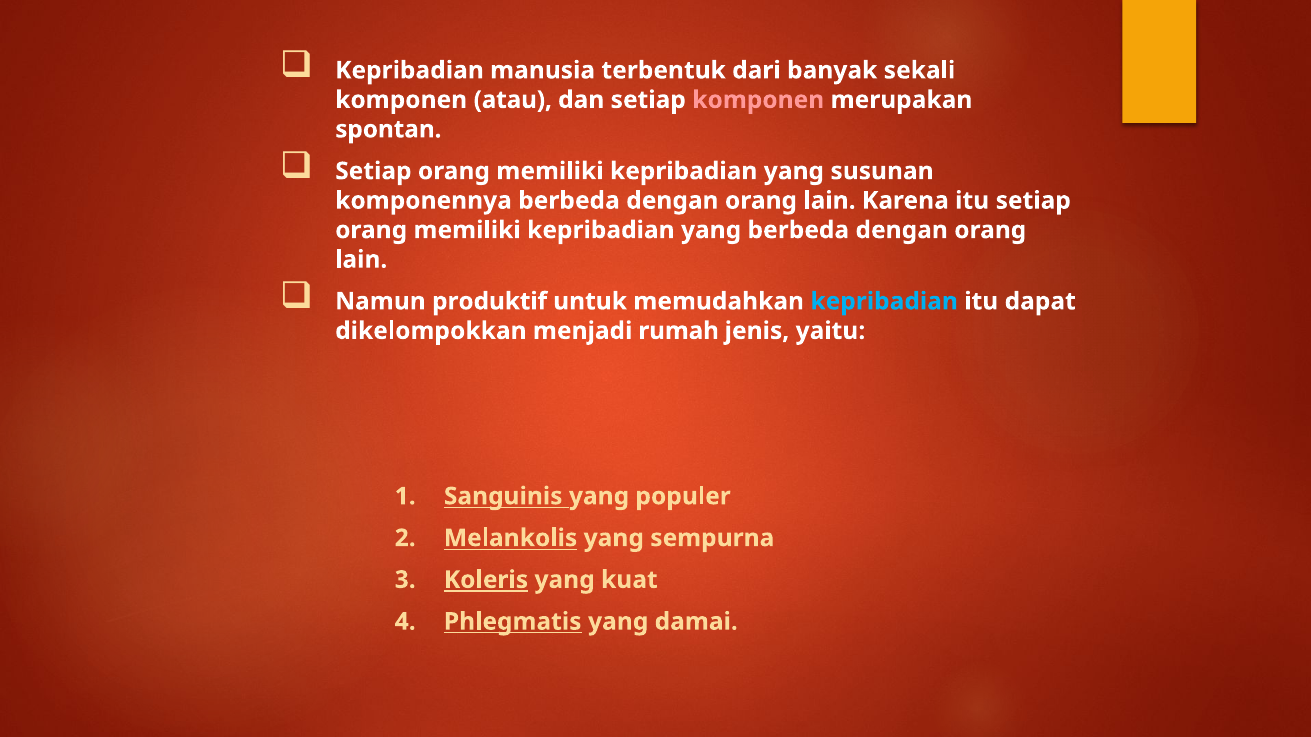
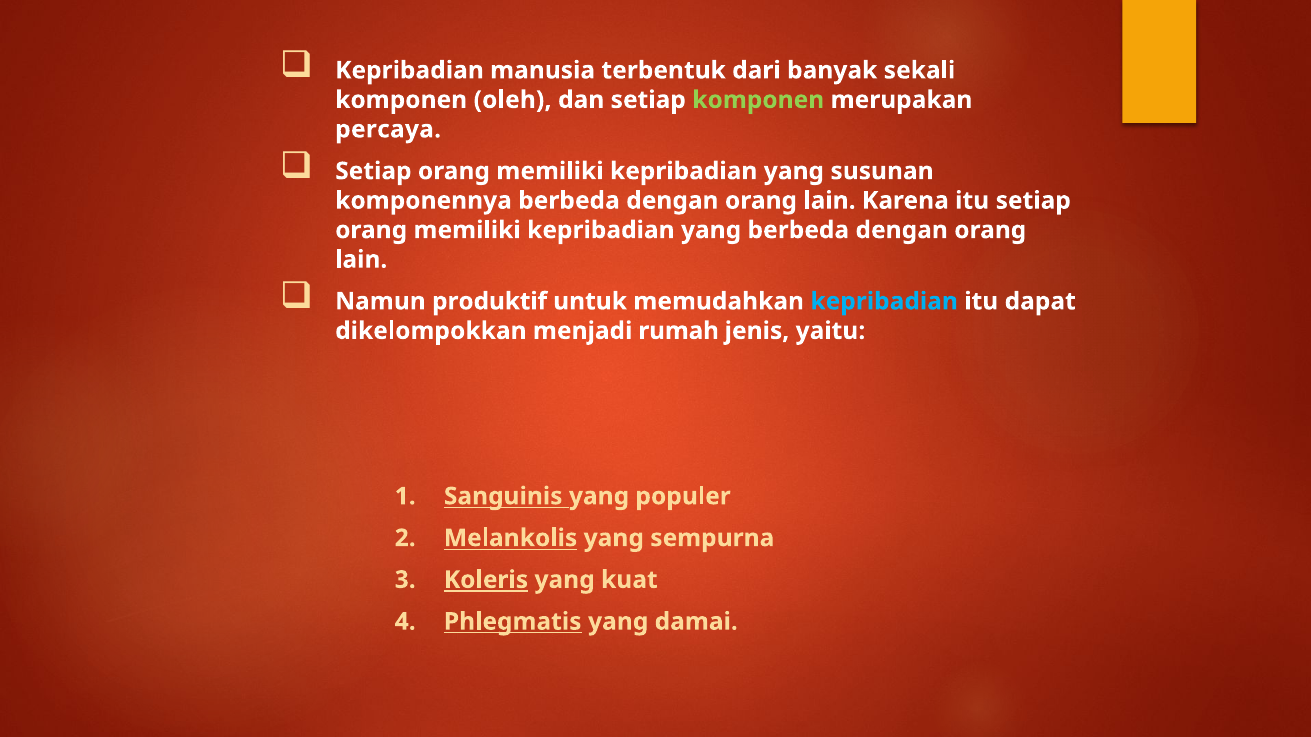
atau: atau -> oleh (513, 100)
komponen colour: pink -> light green (758, 100)
spontan: spontan -> percaya (388, 129)
